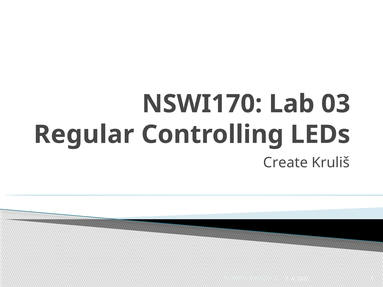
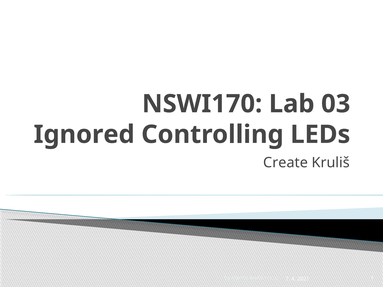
Regular: Regular -> Ignored (84, 135)
